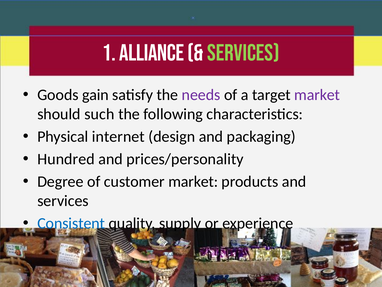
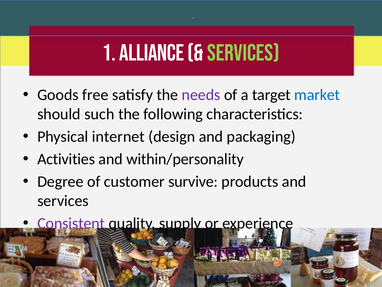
gain: gain -> free (95, 95)
market colour: purple -> blue (317, 95)
Hundred: Hundred -> Activities (66, 159)
prices/personality: prices/personality -> within/personality (185, 159)
customer market: market -> survive (193, 181)
Consistent colour: blue -> purple (71, 223)
